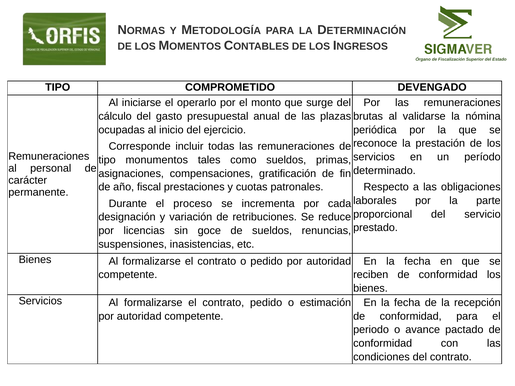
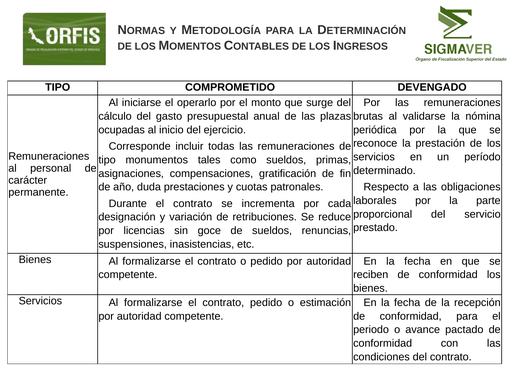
fiscal: fiscal -> duda (149, 187)
Durante el proceso: proceso -> contrato (193, 204)
